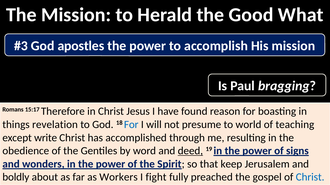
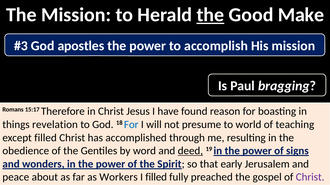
the underline: none -> present (210, 15)
What: What -> Make (301, 15)
except write: write -> filled (46, 138)
keep: keep -> early (231, 165)
boldly: boldly -> peace (16, 178)
I fight: fight -> filled (156, 178)
Christ colour: blue -> purple (310, 178)
